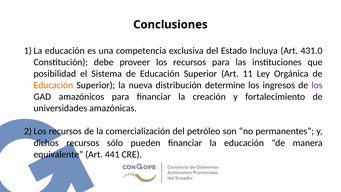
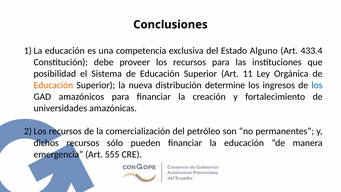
Incluya: Incluya -> Alguno (264, 51)
431.0: 431.0 -> 433.4 (312, 51)
los colour: purple -> blue (317, 85)
equivalente: equivalente -> emergencia (58, 154)
441: 441 -> 555 (112, 154)
